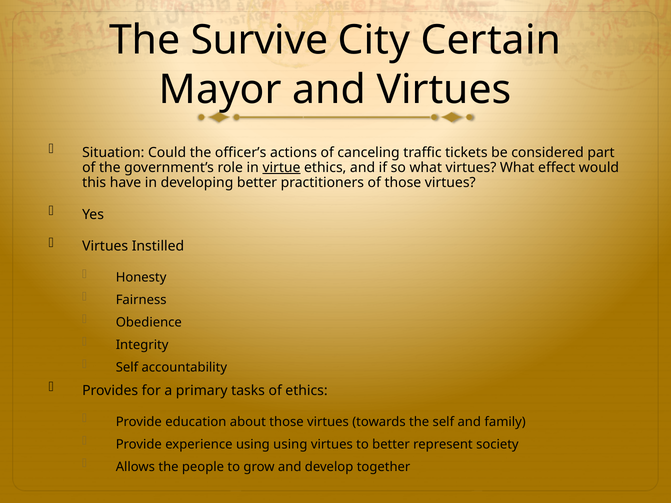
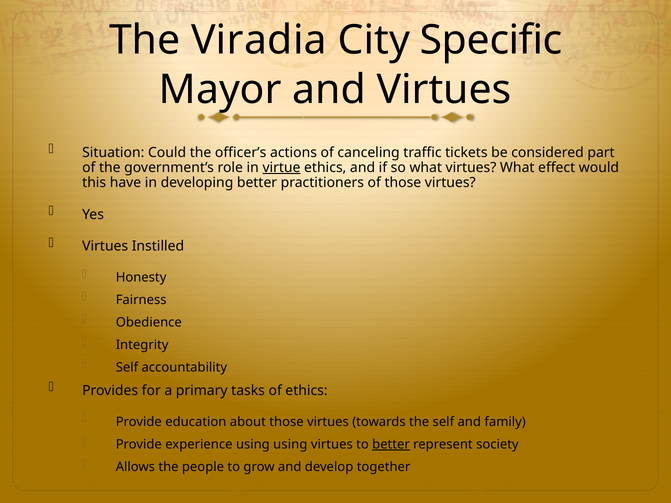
Survive: Survive -> Viradia (259, 40)
Certain: Certain -> Specific (491, 40)
better underline: none -> present (391, 445)
